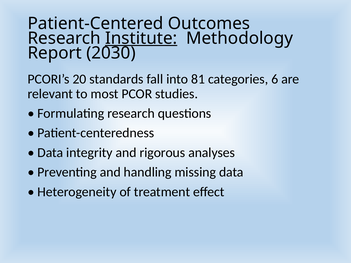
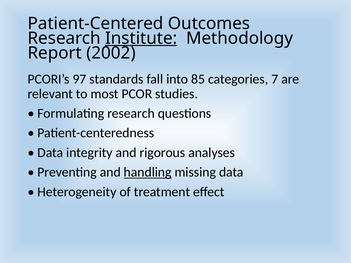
2030: 2030 -> 2002 (111, 53)
20: 20 -> 97 (79, 79)
81: 81 -> 85 (198, 79)
6: 6 -> 7 (275, 79)
handling underline: none -> present (148, 172)
